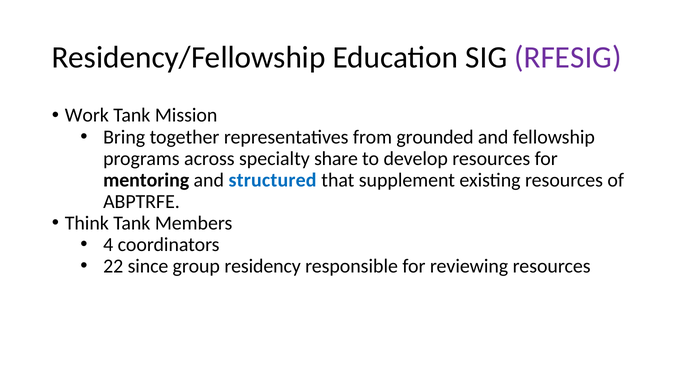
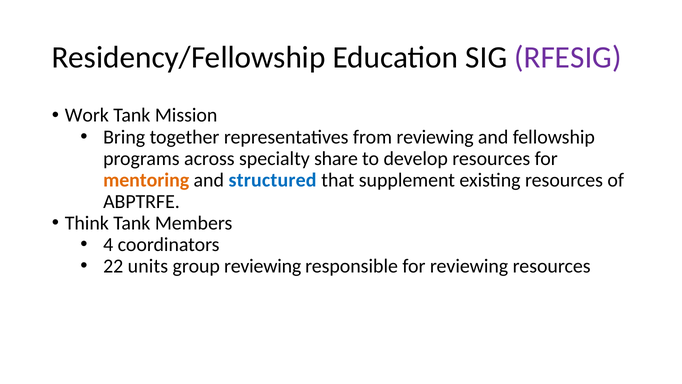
from grounded: grounded -> reviewing (435, 137)
mentoring colour: black -> orange (146, 180)
since: since -> units (148, 266)
group residency: residency -> reviewing (263, 266)
